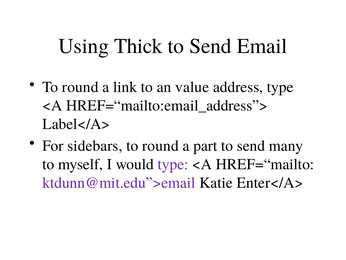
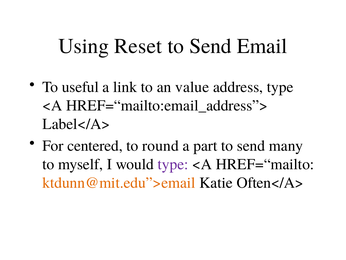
Thick: Thick -> Reset (138, 46)
round: round -> useful (80, 87)
sidebars: sidebars -> centered (95, 145)
ktdunn@mit.edu”>email colour: purple -> orange (119, 182)
Enter</A>: Enter</A> -> Often</A> (270, 182)
